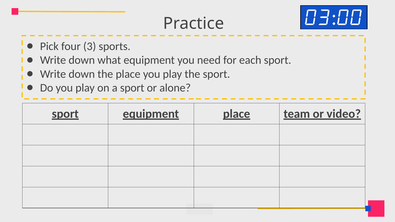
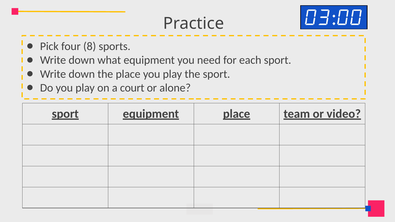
3: 3 -> 8 (90, 46)
a sport: sport -> court (132, 88)
